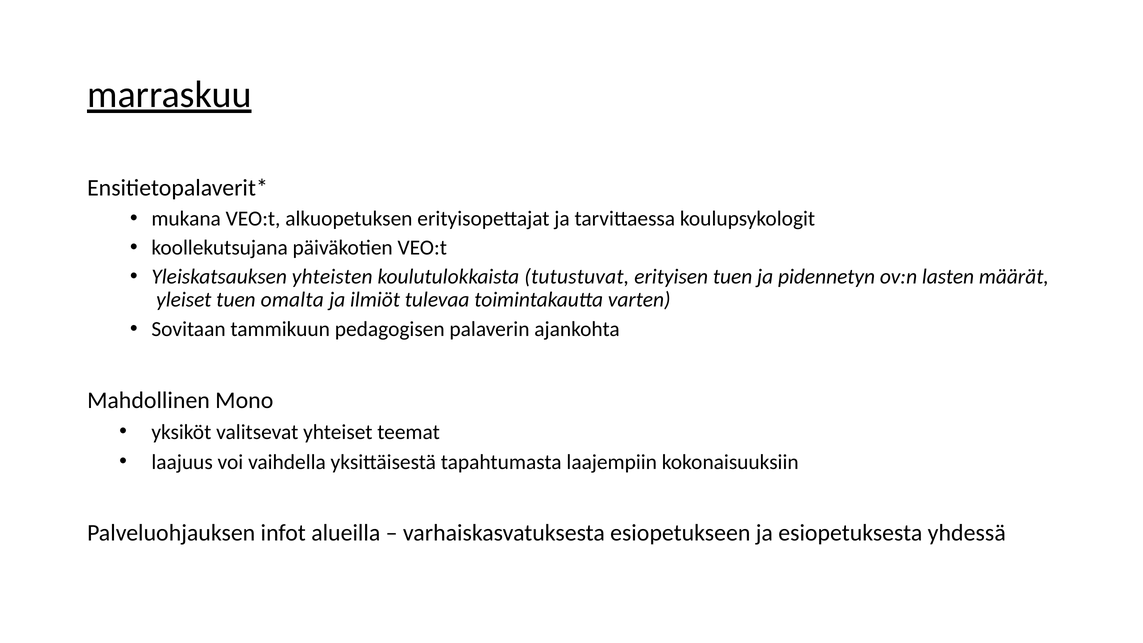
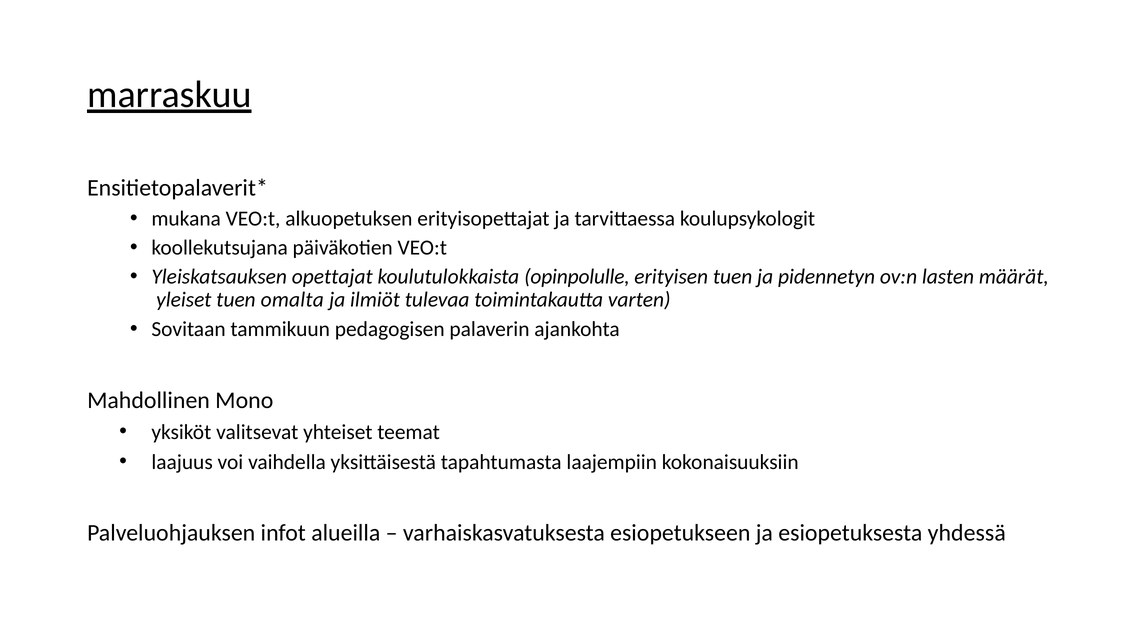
yhteisten: yhteisten -> opettajat (332, 277)
tutustuvat: tutustuvat -> opinpolulle (577, 277)
